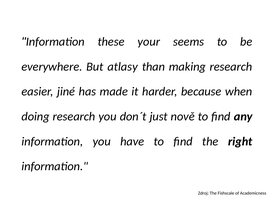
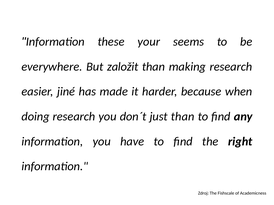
atlasy: atlasy -> založit (123, 67)
just nově: nově -> than (183, 117)
